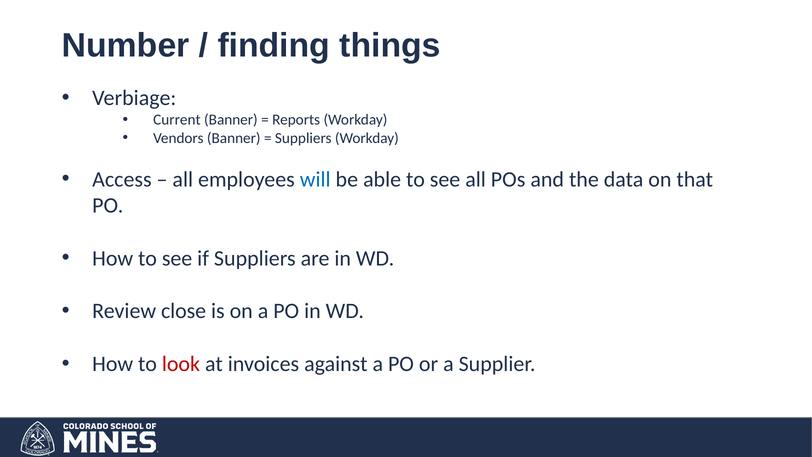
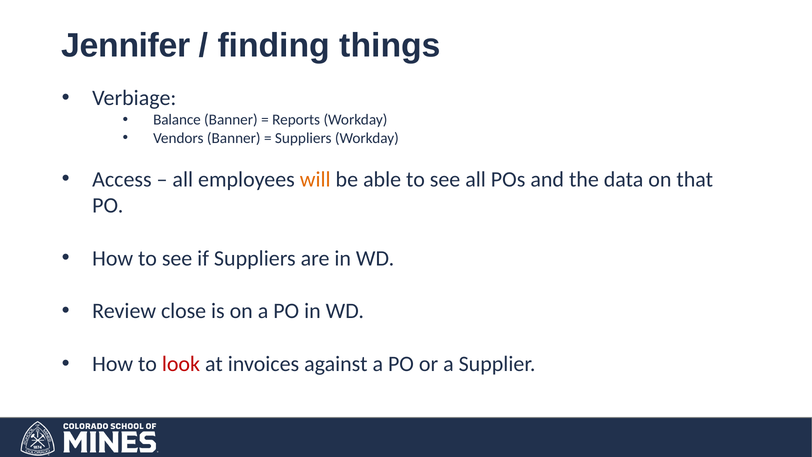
Number: Number -> Jennifer (126, 46)
Current: Current -> Balance (177, 120)
will colour: blue -> orange (315, 179)
